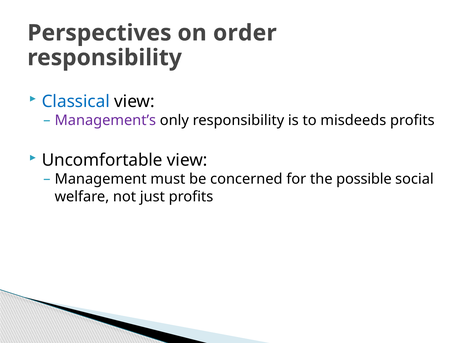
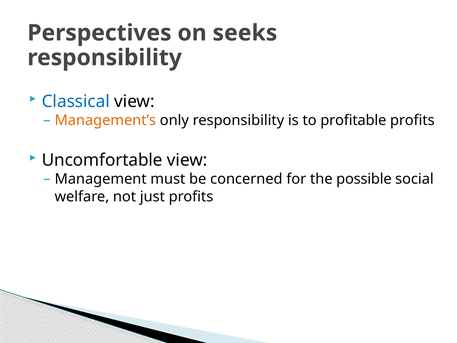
order: order -> seeks (245, 33)
Management’s colour: purple -> orange (105, 120)
misdeeds: misdeeds -> profitable (353, 120)
